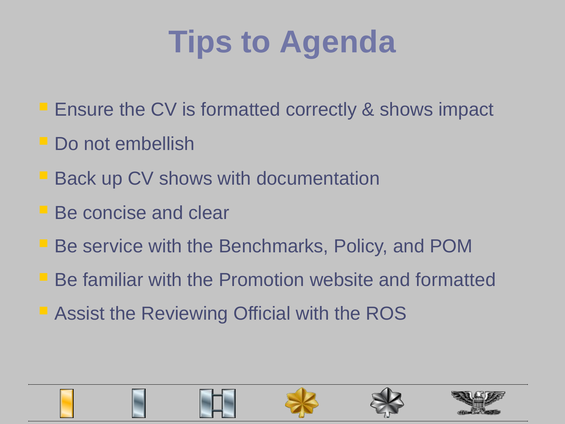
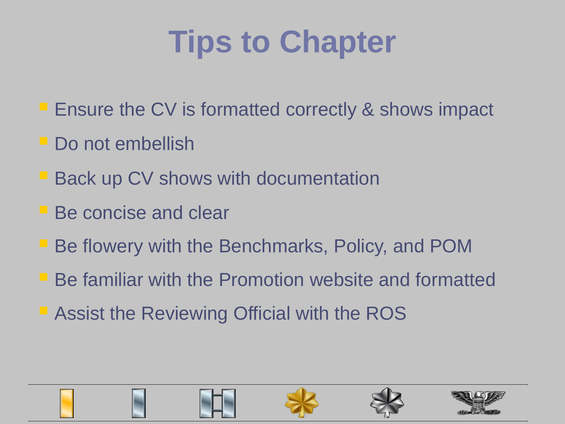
Agenda: Agenda -> Chapter (338, 42)
service: service -> flowery (113, 246)
